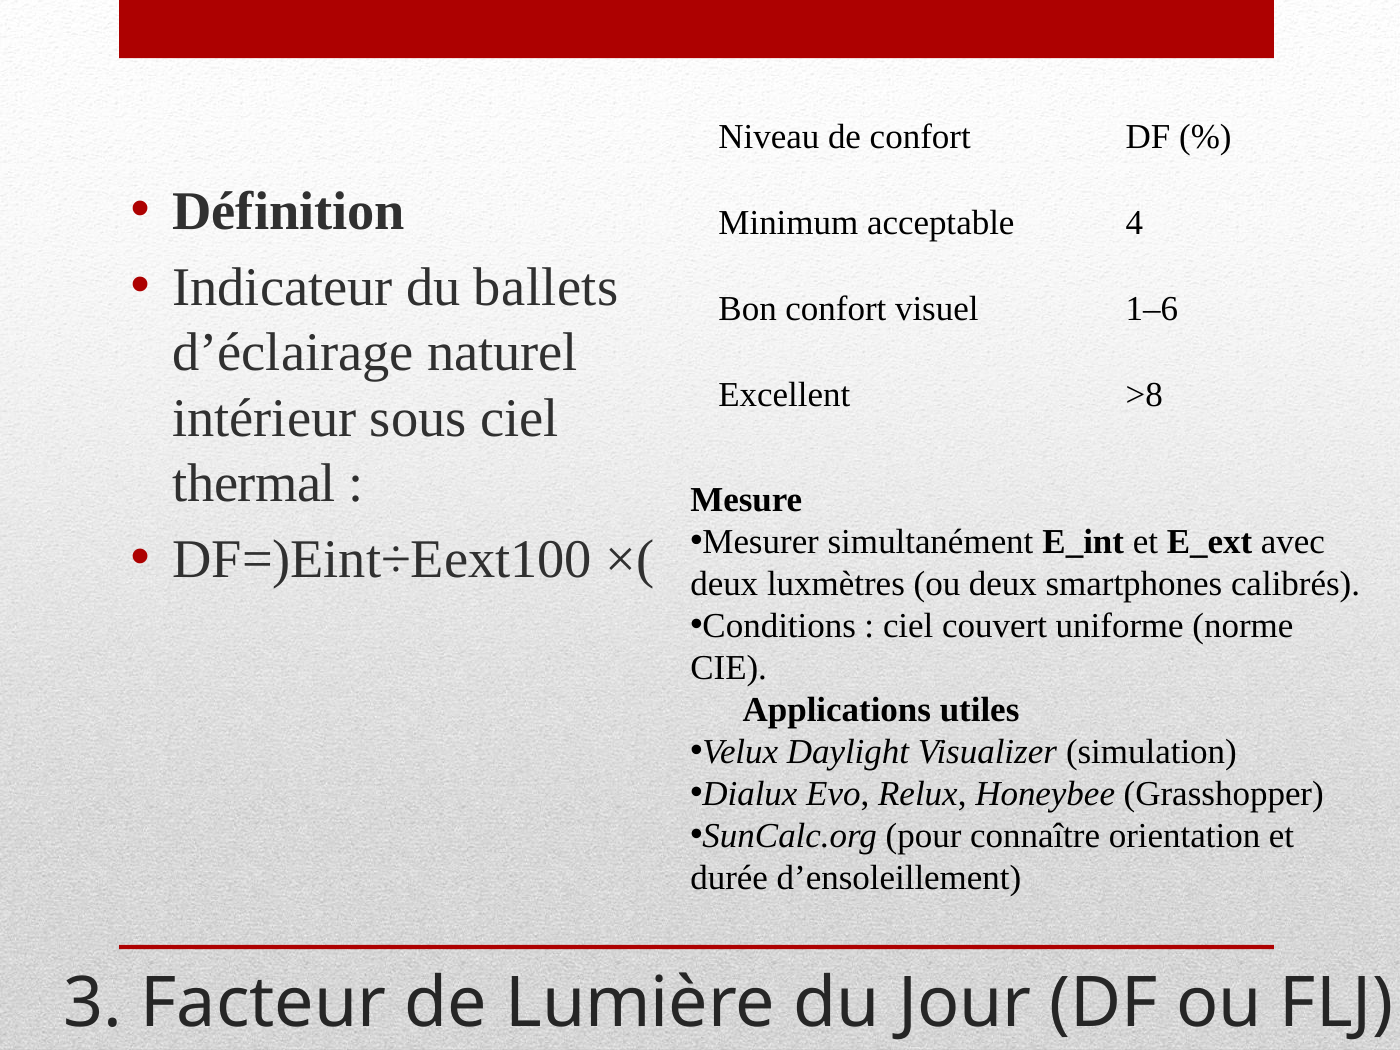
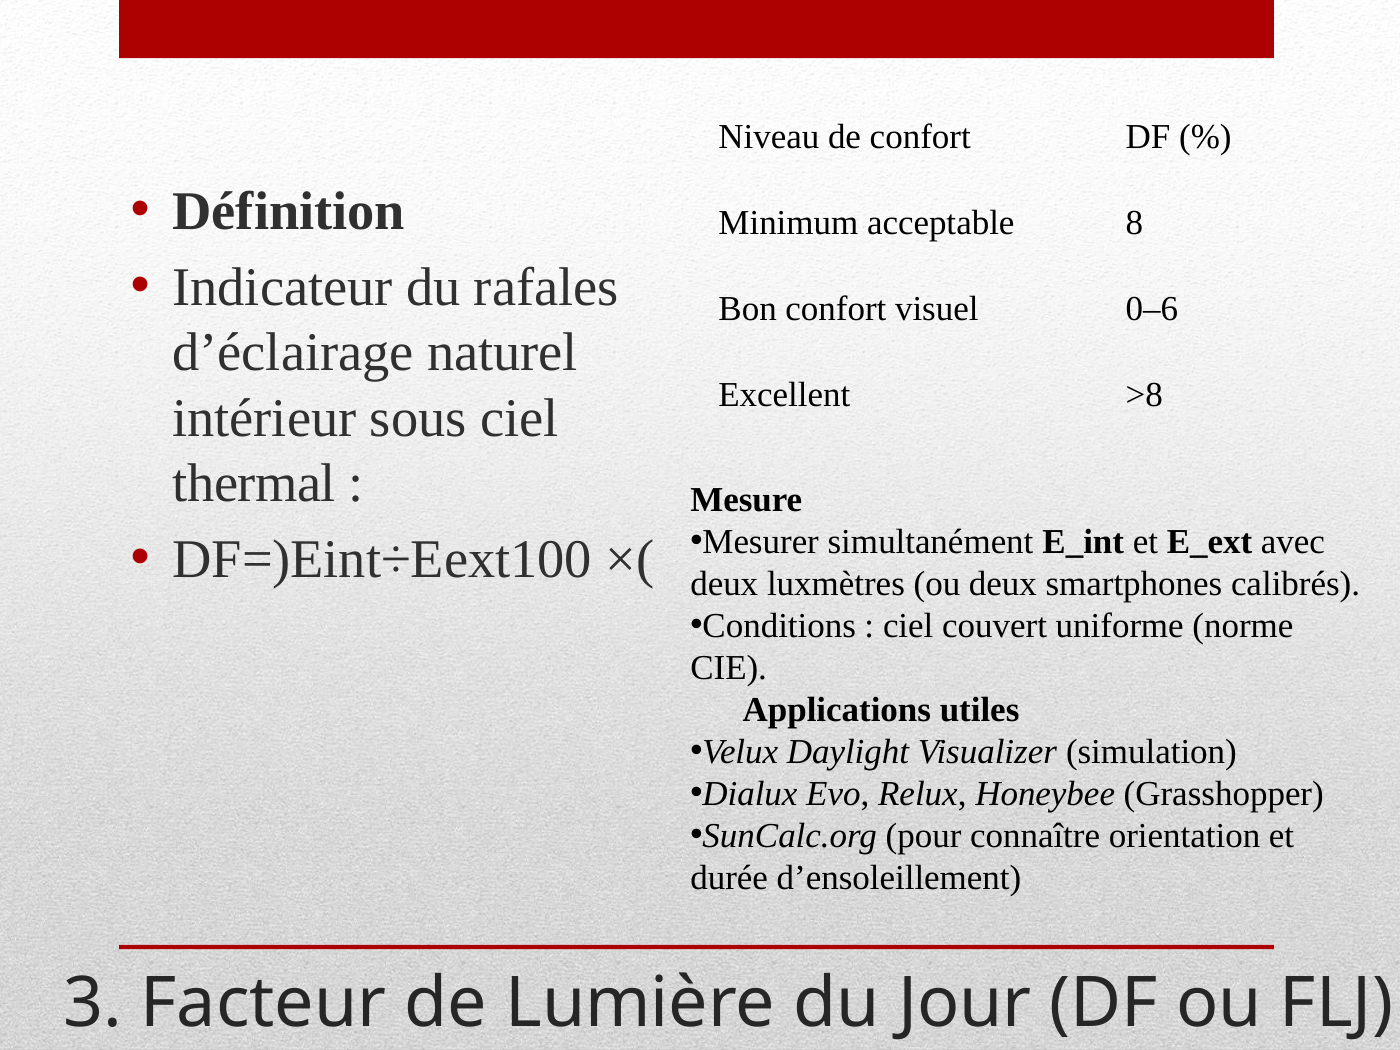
4: 4 -> 8 (1134, 223)
ballets: ballets -> rafales (546, 288)
1–6: 1–6 -> 0–6 (1152, 309)
